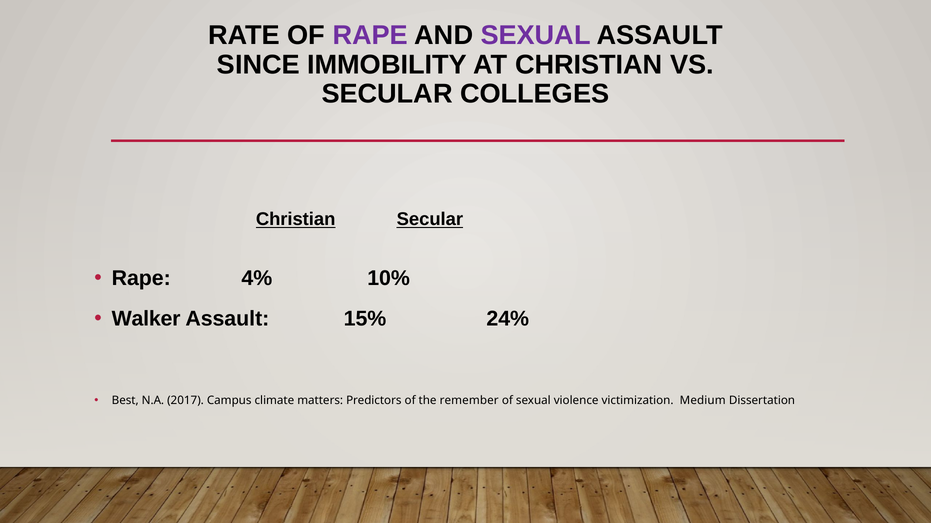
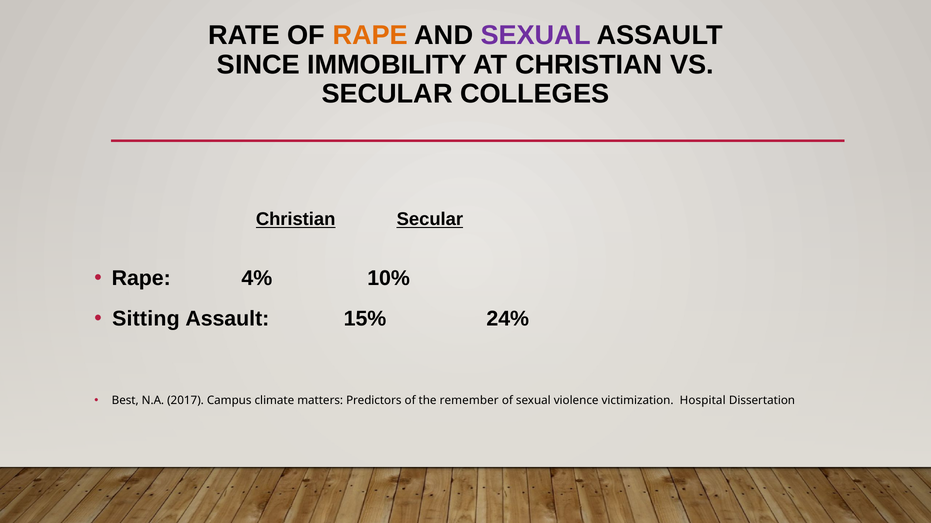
RAPE colour: purple -> orange (370, 35)
Walker: Walker -> Sitting (146, 319)
Medium: Medium -> Hospital (703, 401)
